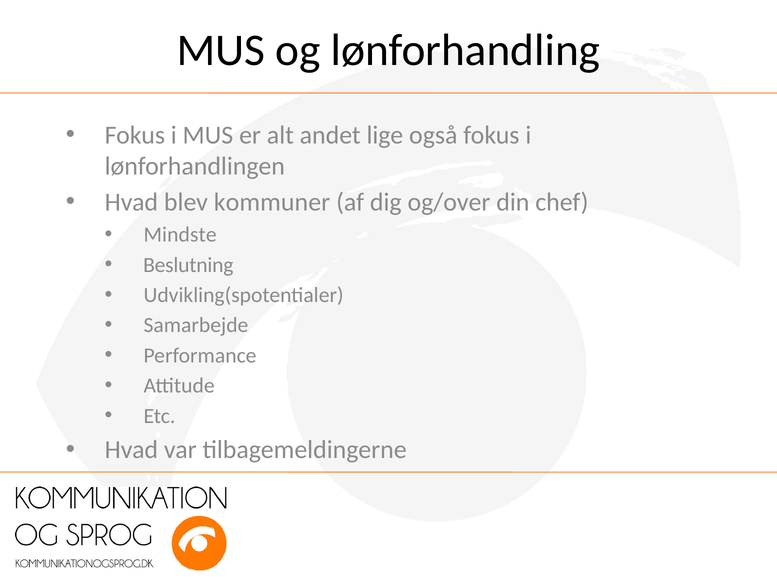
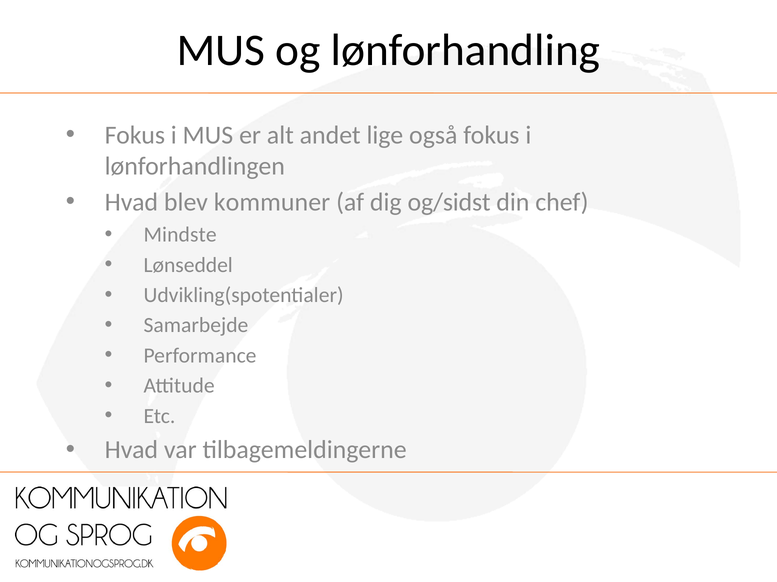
og/over: og/over -> og/sidst (449, 202)
Beslutning: Beslutning -> Lønseddel (188, 265)
